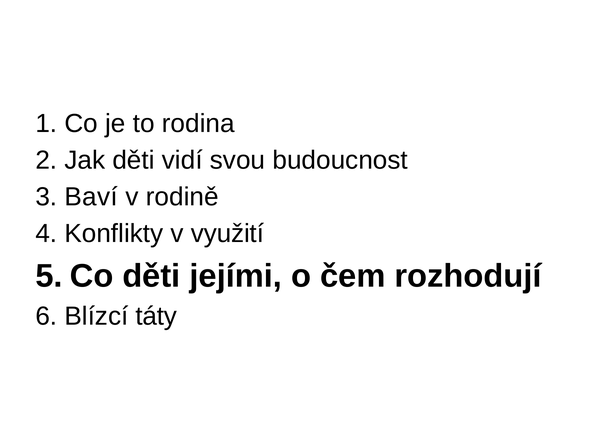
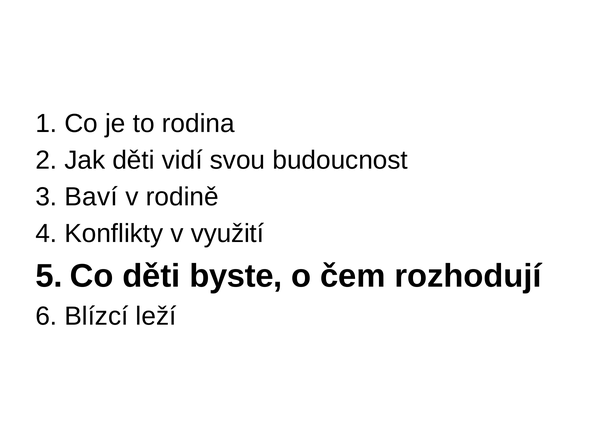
jejími: jejími -> byste (236, 276)
táty: táty -> leží (156, 316)
